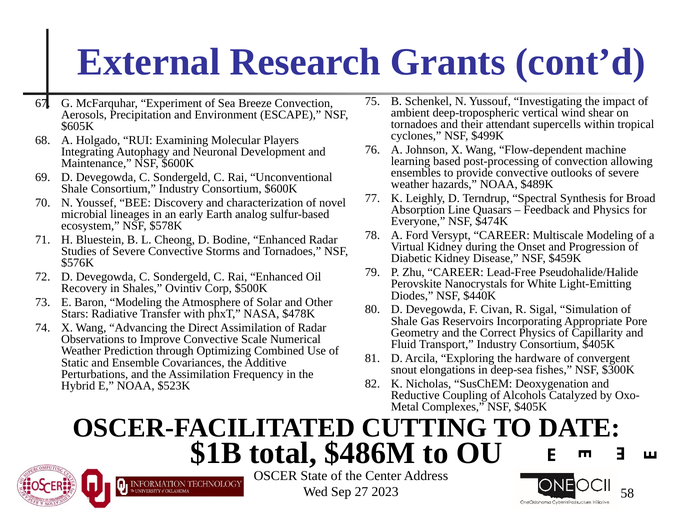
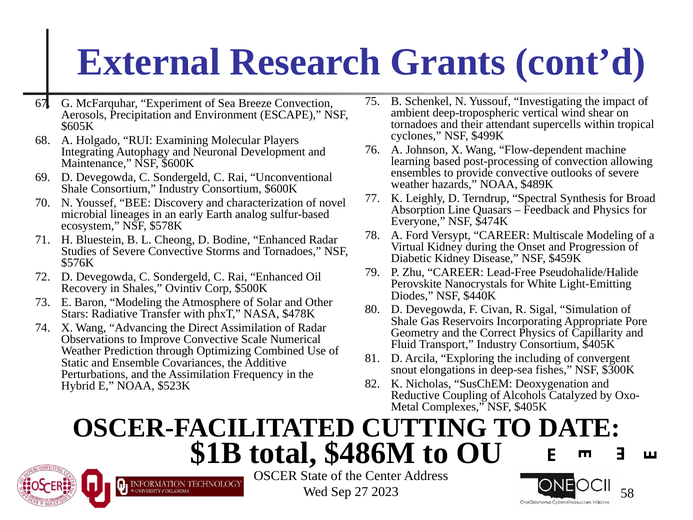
hardware: hardware -> including (538, 358)
